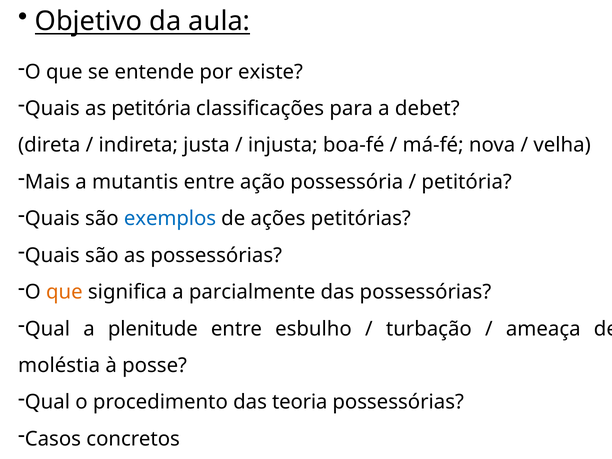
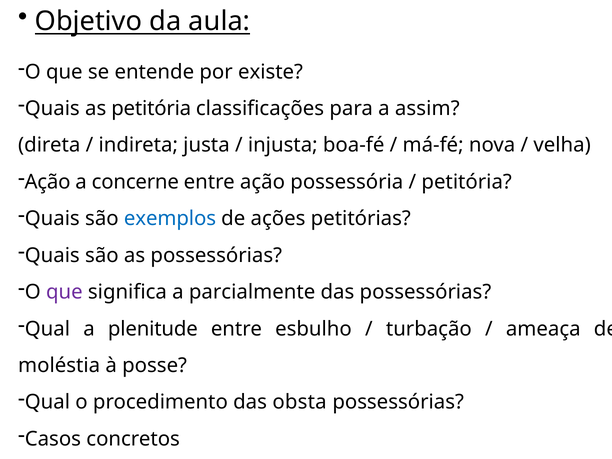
debet: debet -> assim (427, 108)
Mais: Mais -> Ação (48, 182)
mutantis: mutantis -> concerne (135, 182)
que colour: orange -> purple (64, 292)
teoria: teoria -> obsta (300, 402)
